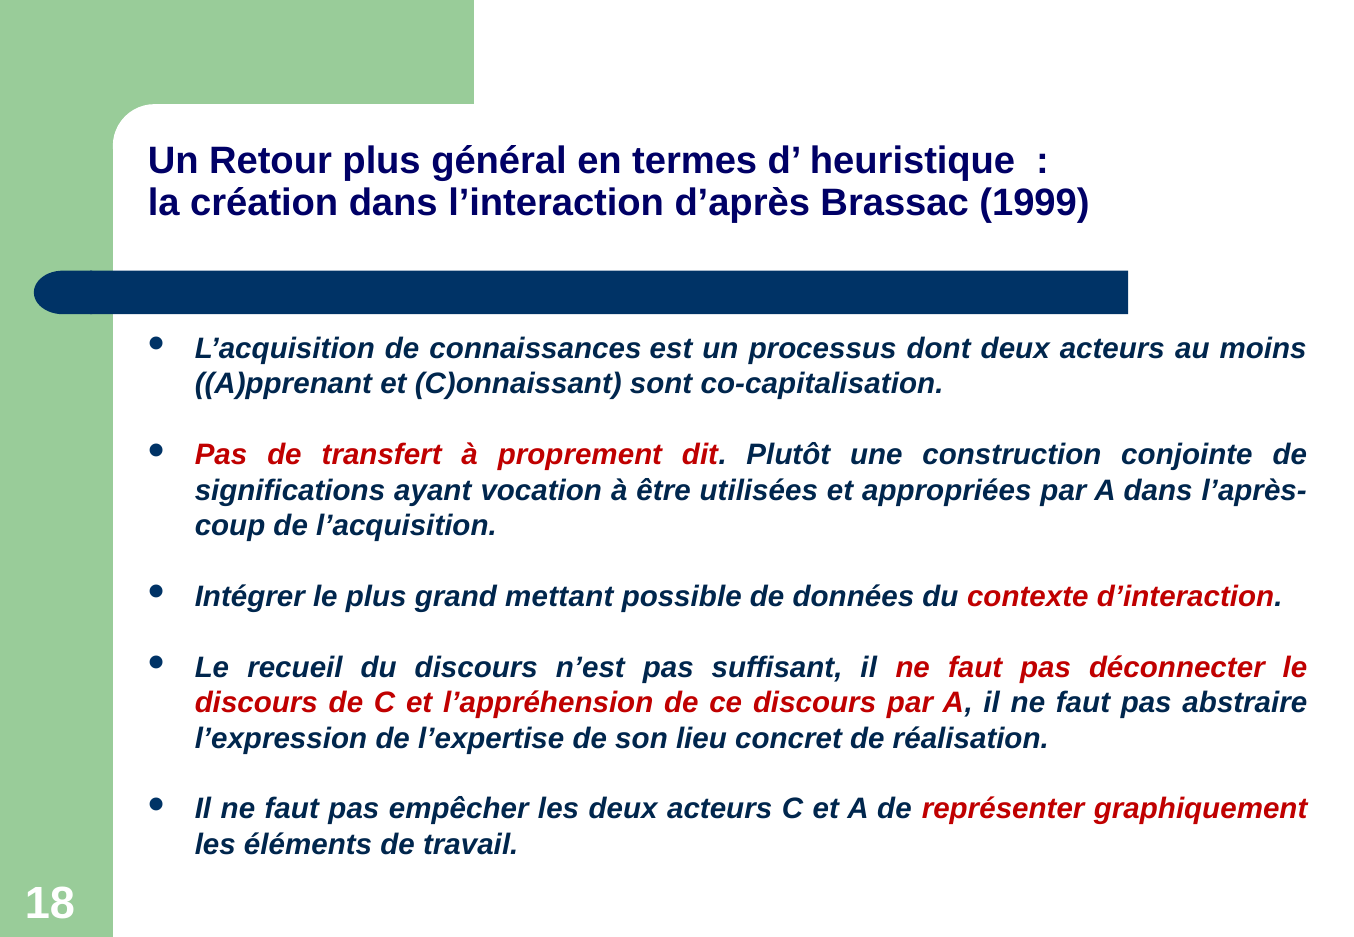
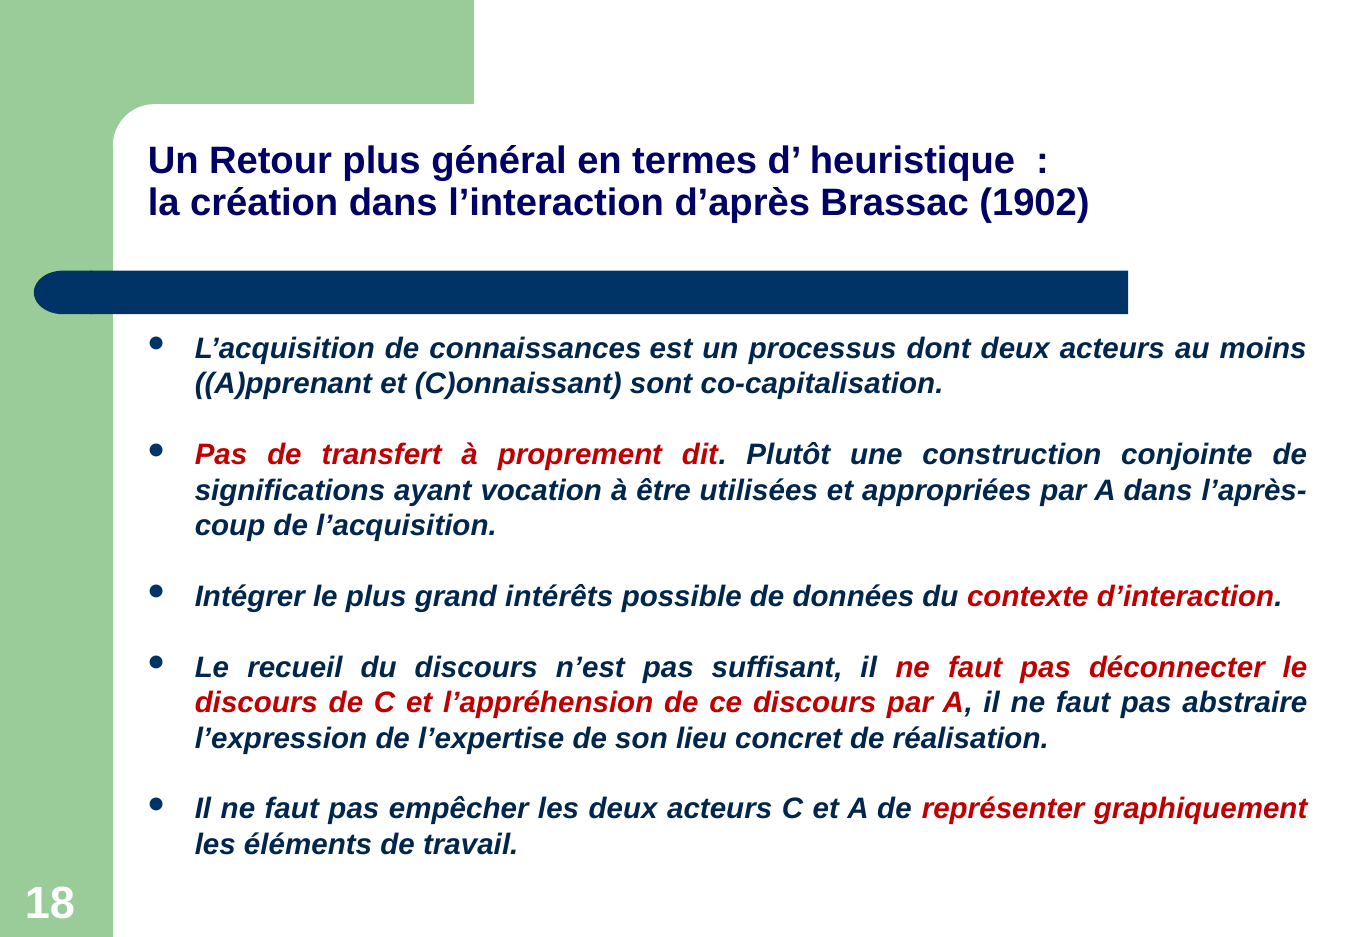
1999: 1999 -> 1902 (1034, 203)
mettant: mettant -> intérêts (559, 597)
